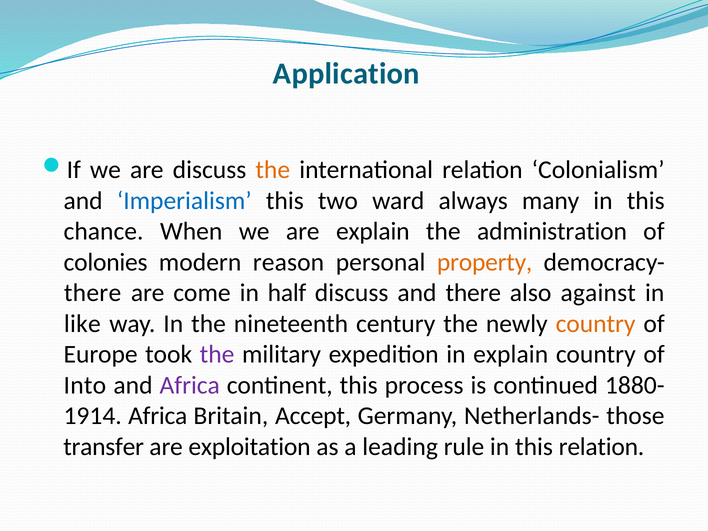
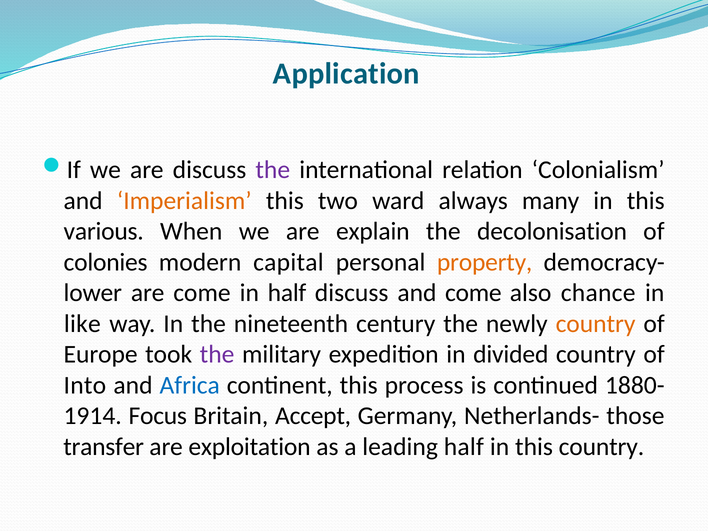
the colour: orange -> purple (273, 170)
Imperialism colour: blue -> orange (184, 201)
chance: chance -> various (104, 232)
administration: administration -> decolonisation (552, 232)
reason: reason -> capital (288, 262)
there: there -> lower (93, 293)
and there: there -> come (473, 293)
against: against -> chance (598, 293)
in explain: explain -> divided (511, 354)
Africa colour: purple -> blue (190, 385)
Africa: Africa -> Focus (158, 416)
leading rule: rule -> half (464, 447)
this relation: relation -> country (601, 447)
